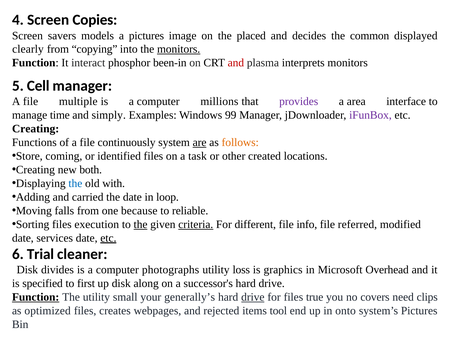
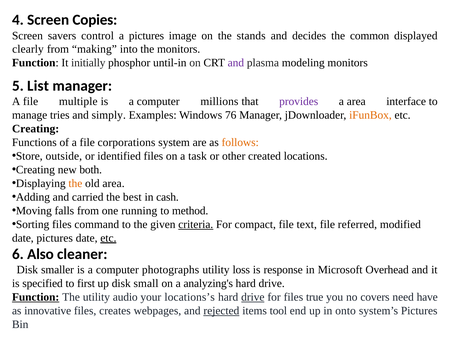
models: models -> control (98, 36)
placed: placed -> stands (251, 36)
copying: copying -> making (94, 49)
monitors underline: present -> none (179, 49)
interact: interact -> initially (88, 63)
been-in: been-in -> until-in (170, 63)
and colour: red -> purple (236, 63)
interprets: interprets -> modeling (303, 63)
Cell: Cell -> List (38, 86)
time: time -> tries (60, 115)
99: 99 -> 76 (231, 115)
iFunBox colour: purple -> orange (370, 115)
continuously: continuously -> corporations (127, 142)
are underline: present -> none (200, 142)
coming: coming -> outside (64, 156)
the colour: blue -> orange (75, 183)
old with: with -> area (114, 183)
the date: date -> best (132, 197)
loop: loop -> cash (167, 197)
because: because -> running (139, 210)
reliable: reliable -> method (190, 210)
execution: execution -> command (97, 224)
the underline: present -> none (141, 224)
different: different -> compact (255, 224)
info: info -> text (307, 224)
date services: services -> pictures (55, 238)
Trial: Trial -> Also (40, 254)
divides: divides -> smaller (58, 269)
graphics: graphics -> response (283, 269)
along: along -> small (146, 283)
successor's: successor's -> analyzing's (208, 283)
small: small -> audio (125, 297)
generally’s: generally’s -> locations’s (190, 297)
clips: clips -> have (427, 297)
optimized: optimized -> innovative (48, 310)
rejected underline: none -> present (221, 310)
